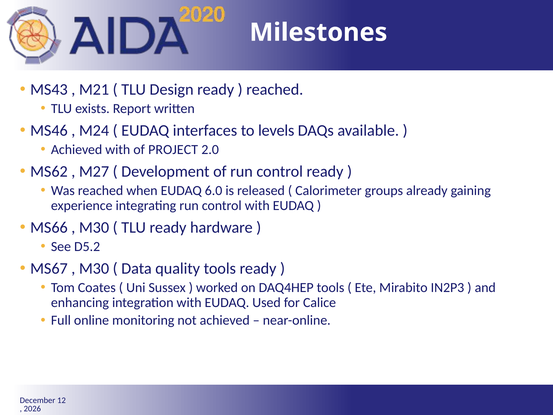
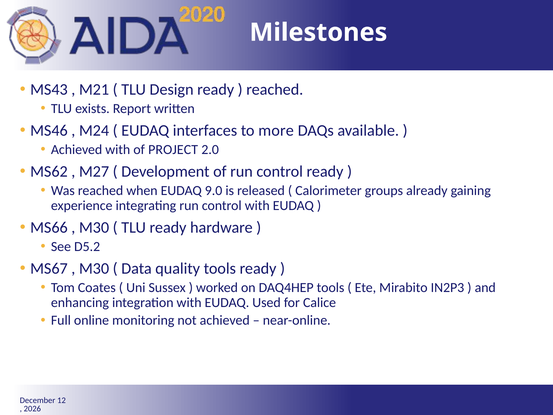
levels: levels -> more (276, 130)
6.0: 6.0 -> 9.0 (214, 190)
